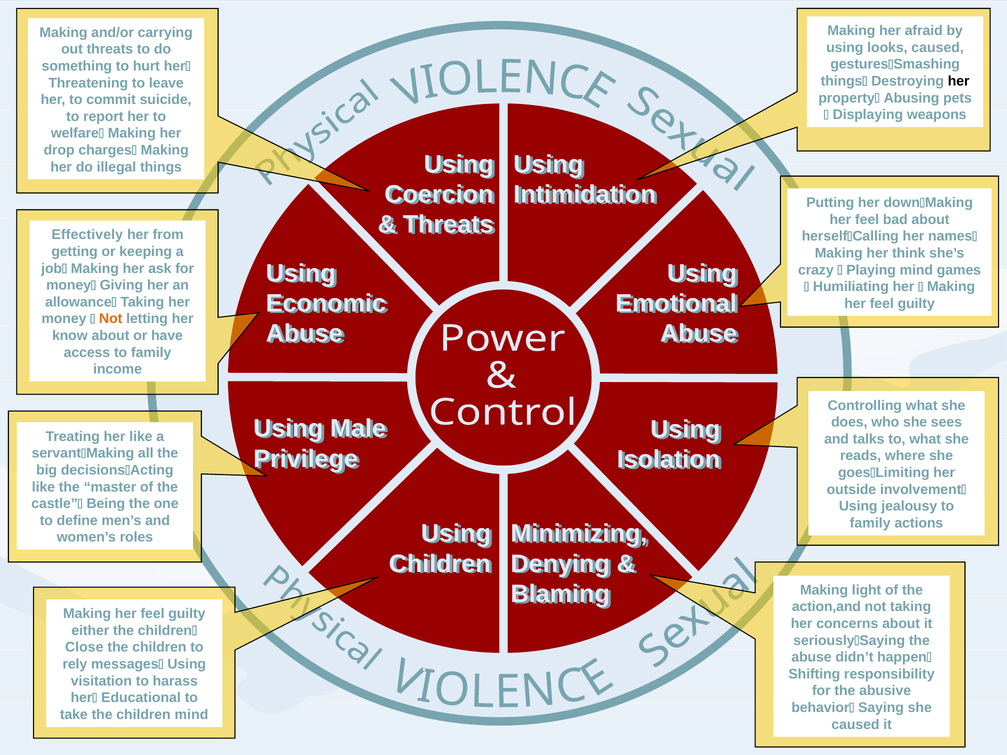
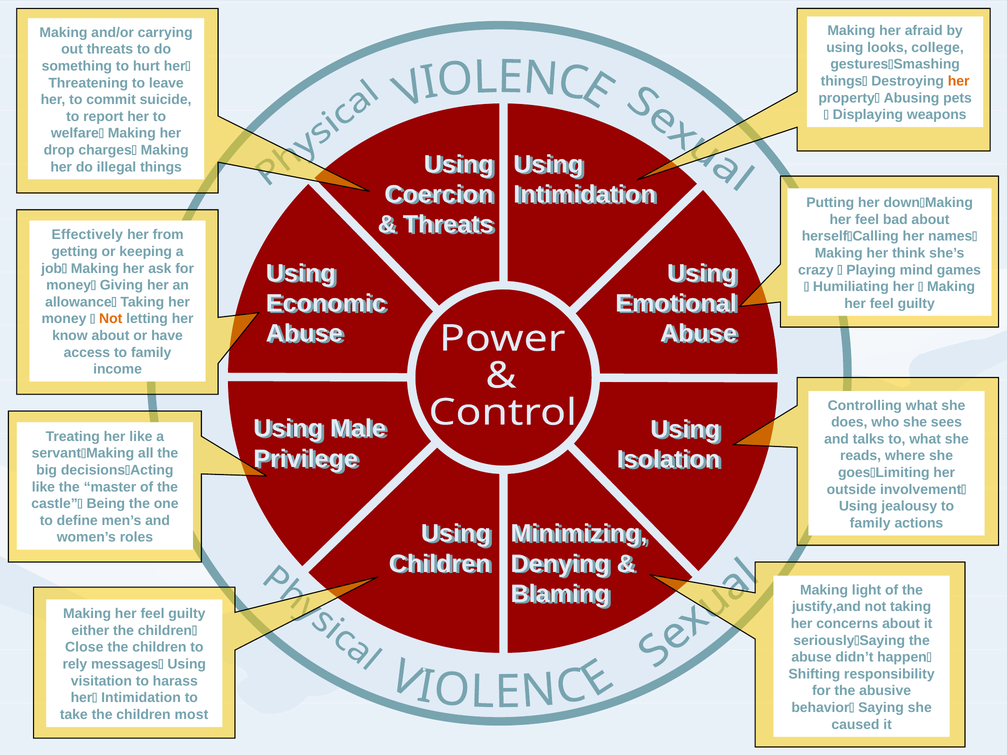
looks caused: caused -> college (938, 48)
her colour: black -> orange (959, 81)
action,and: action,and -> justify,and (826, 607)
her Educational: Educational -> Intimidation (141, 698)
children mind: mind -> most (191, 715)
